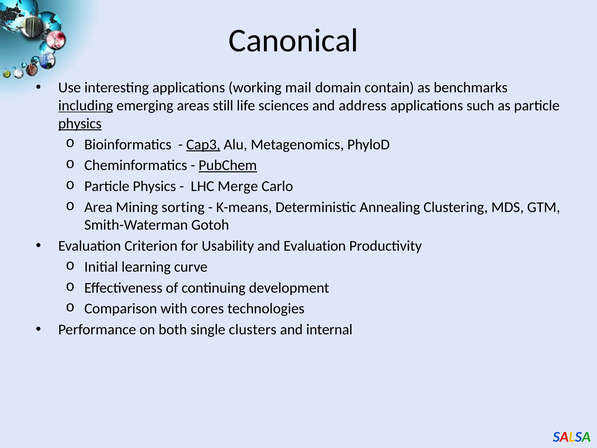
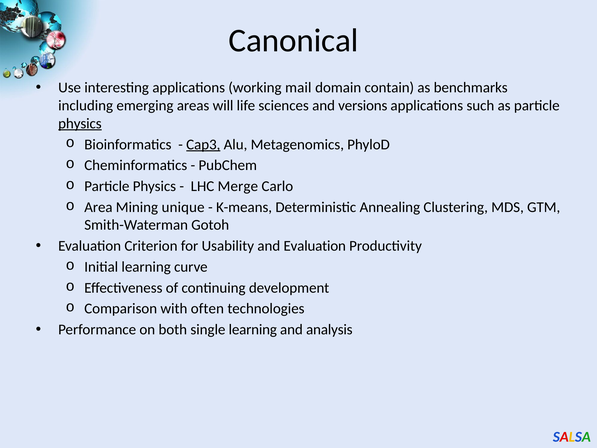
including underline: present -> none (86, 106)
still: still -> will (223, 106)
address: address -> versions (363, 106)
PubChem underline: present -> none (228, 165)
sorting: sorting -> unique (183, 207)
cores: cores -> often (207, 308)
single clusters: clusters -> learning (253, 329)
internal: internal -> analysis (329, 329)
